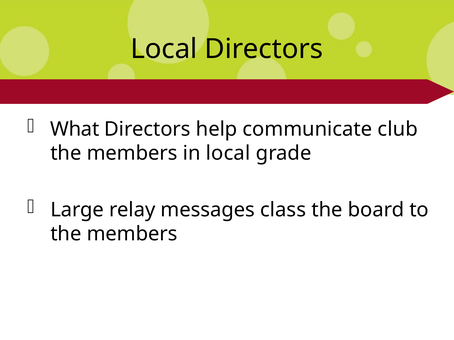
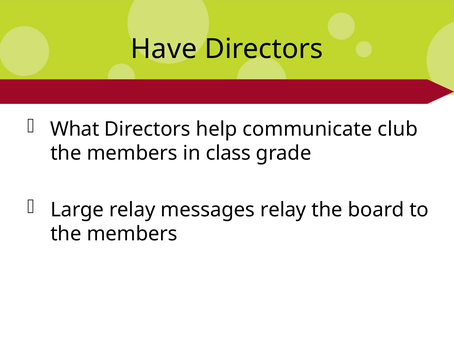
Local: Local -> Have (164, 49)
in local: local -> class (228, 154)
messages class: class -> relay (283, 210)
